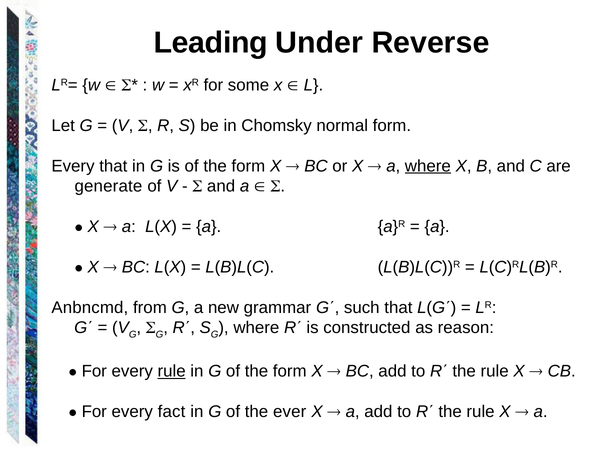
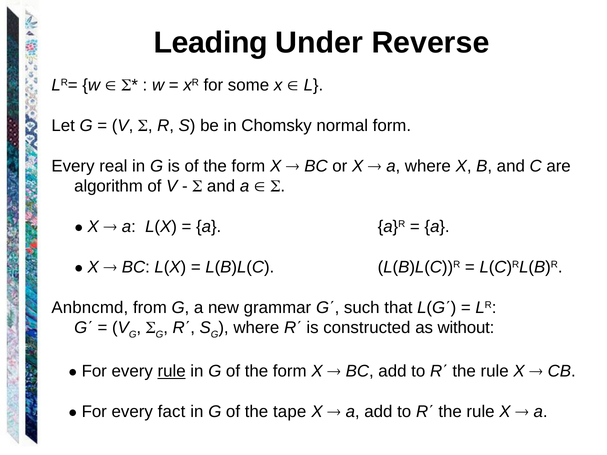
Every that: that -> real (113, 166)
where underline: present -> none (428, 166)
generate: generate -> algorithm (109, 186)
reason: reason -> without (466, 328)
ever: ever -> tape (290, 412)
